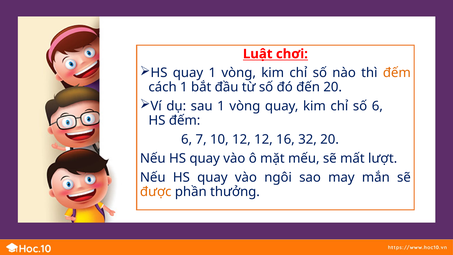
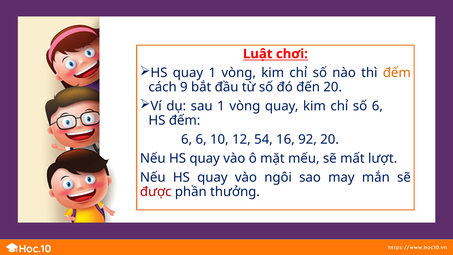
cách 1: 1 -> 9 (184, 87)
6 7: 7 -> 6 (201, 139)
12 12: 12 -> 54 (263, 139)
32: 32 -> 92 (308, 139)
được colour: orange -> red (156, 192)
